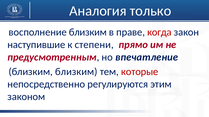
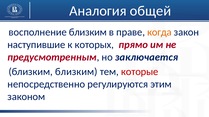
только: только -> общей (150, 11)
когда colour: red -> orange (159, 32)
степени: степени -> которых (94, 45)
впечатление: впечатление -> заключается (147, 57)
